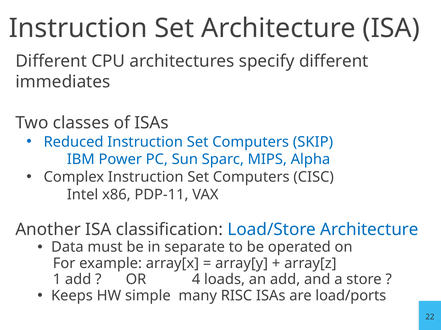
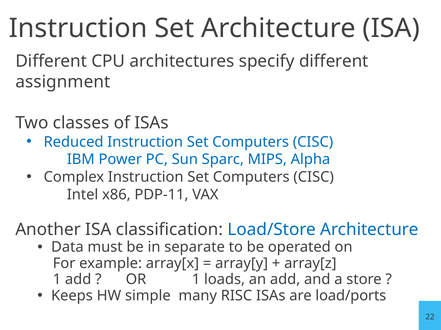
immediates: immediates -> assignment (63, 82)
SKIP: SKIP -> CISC (313, 142)
OR 4: 4 -> 1 (196, 280)
